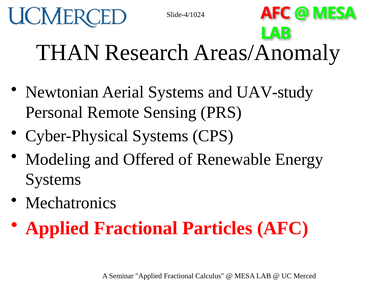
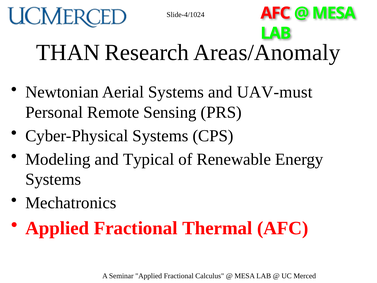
UAV-study: UAV-study -> UAV-must (275, 92)
Offered: Offered -> Typical (149, 159)
Particles: Particles -> Thermal (217, 228)
